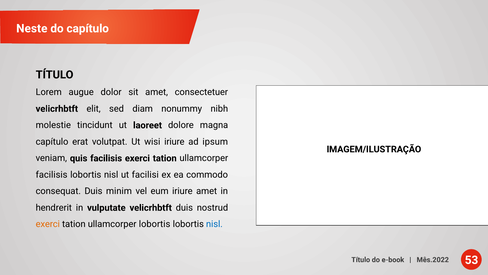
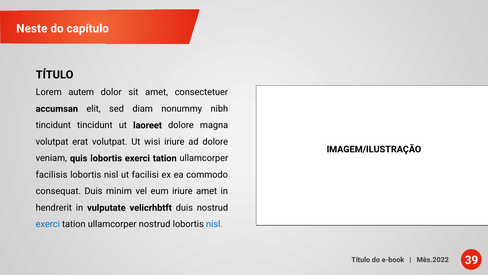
augue: augue -> autem (81, 92)
velicrhbtft: velicrhbtft -> accumsan (57, 109)
molestie: molestie -> tincidunt (53, 125)
capítulo: capítulo -> volutpat (52, 142)
ad ipsum: ipsum -> dolore (215, 142)
quis facilisis: facilisis -> lobortis (106, 158)
exerci colour: orange -> blue (48, 224)
ullamcorper lobortis: lobortis -> nostrud (155, 224)
53: 53 -> 39 (471, 260)
